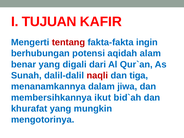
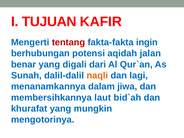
alam: alam -> jalan (150, 53)
naqli colour: red -> orange (97, 75)
tiga: tiga -> lagi (139, 75)
ikut: ikut -> laut (103, 98)
